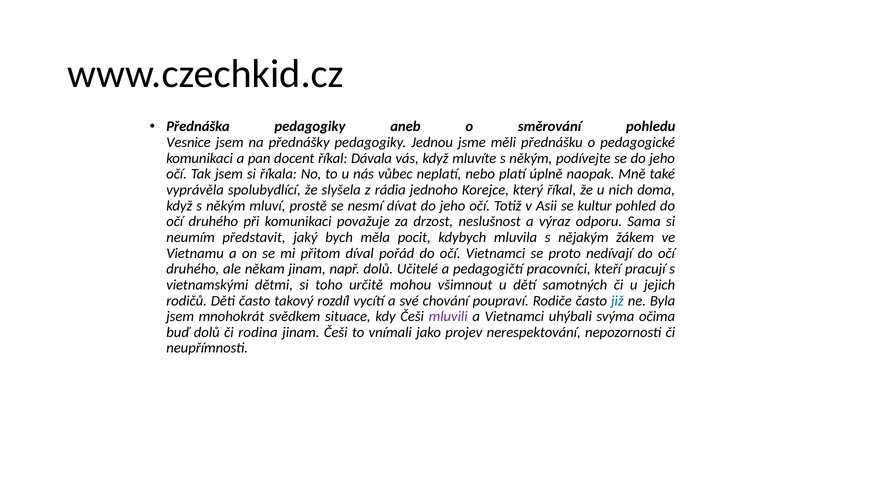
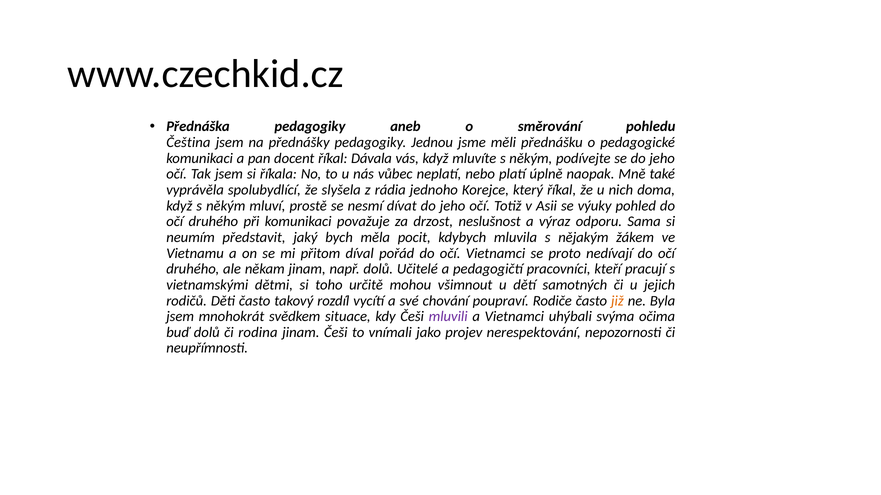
Vesnice: Vesnice -> Čeština (188, 143)
kultur: kultur -> výuky (595, 206)
již colour: blue -> orange (617, 301)
